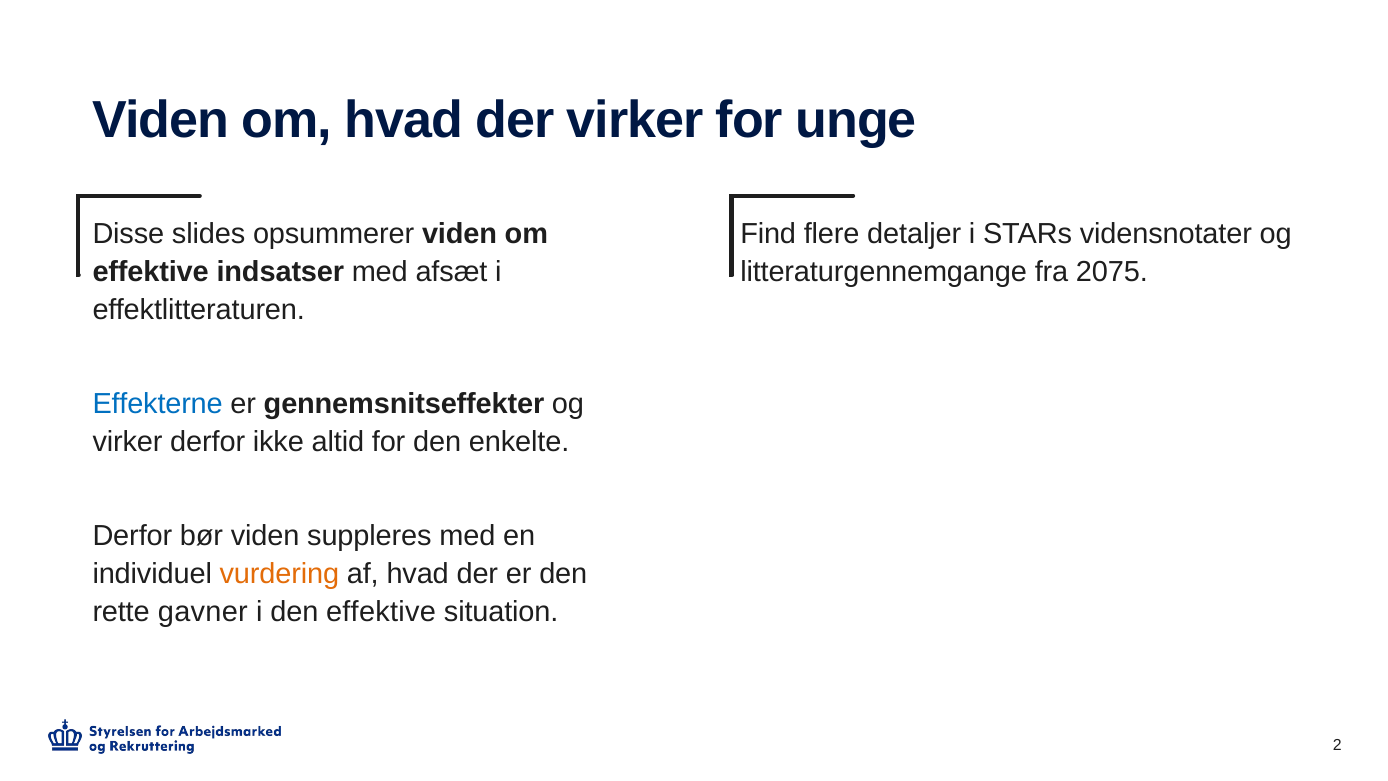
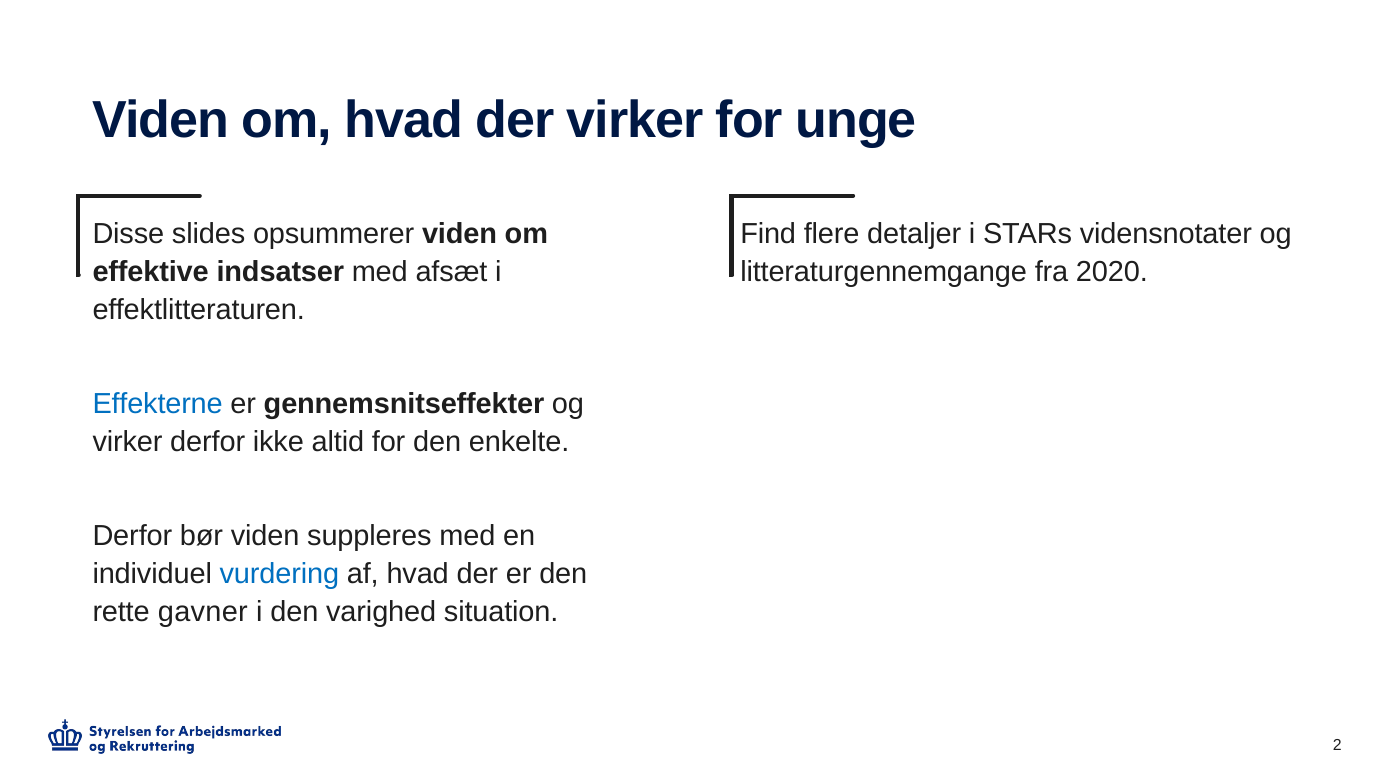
2075: 2075 -> 2020 (1112, 272)
vurdering colour: orange -> blue (279, 574)
den effektive: effektive -> varighed (381, 612)
